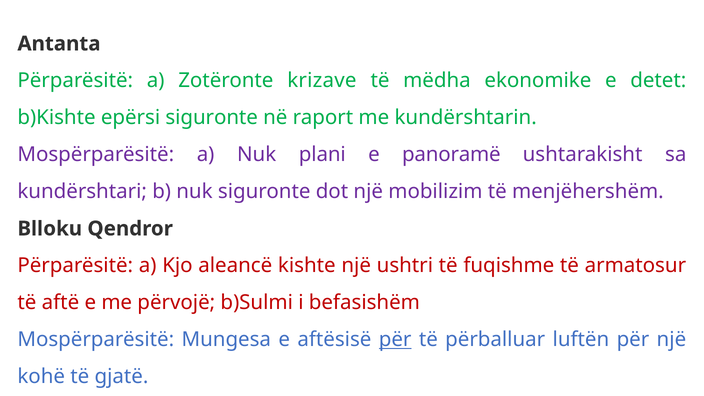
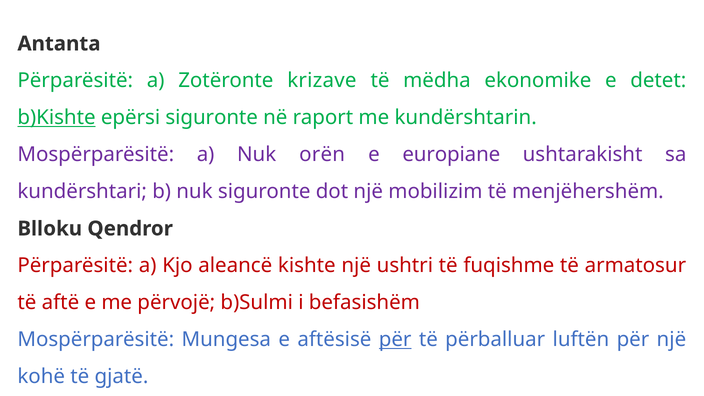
b)Kishte underline: none -> present (57, 118)
plani: plani -> orën (322, 155)
panoramë: panoramë -> europiane (451, 155)
